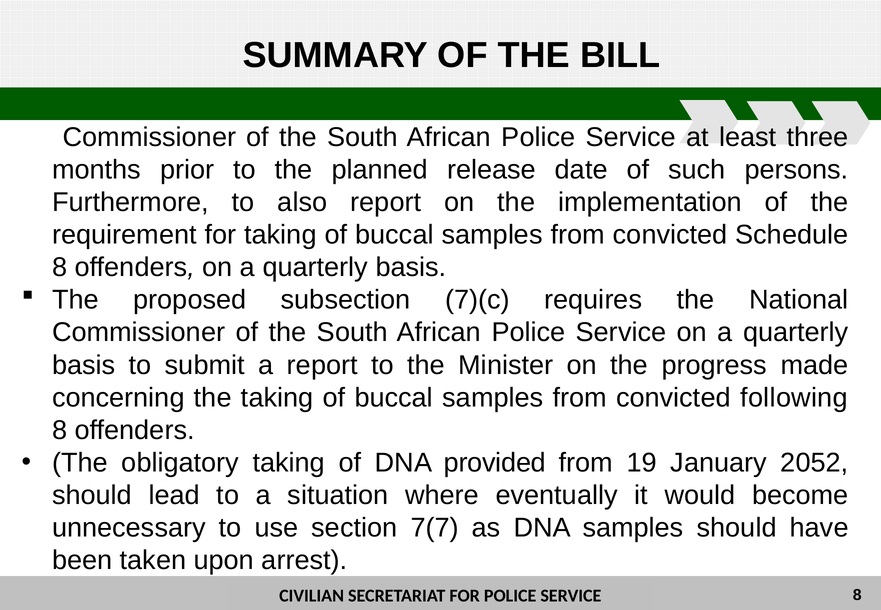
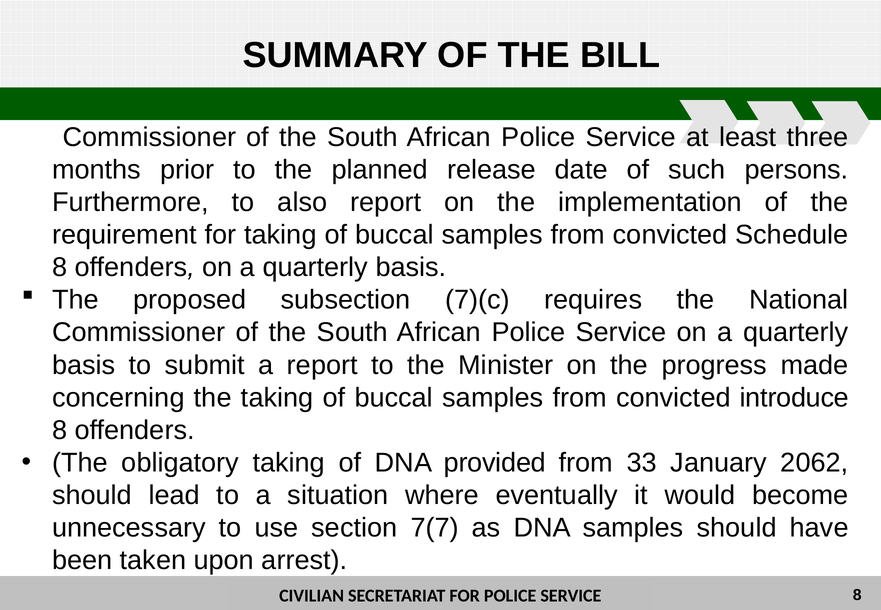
following: following -> introduce (794, 398)
19: 19 -> 33 (642, 463)
2052: 2052 -> 2062 (814, 463)
